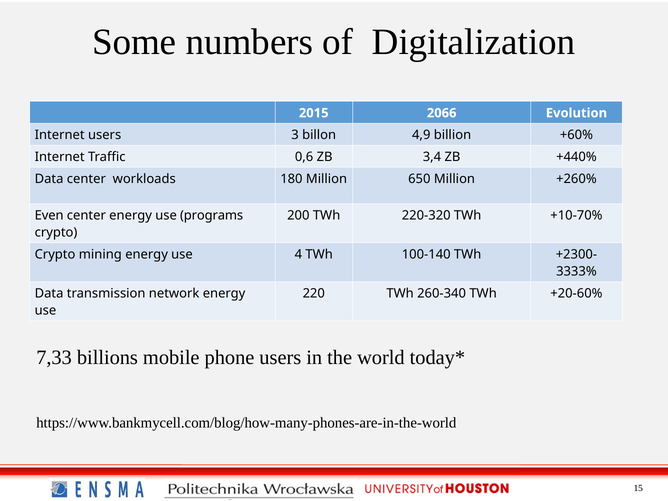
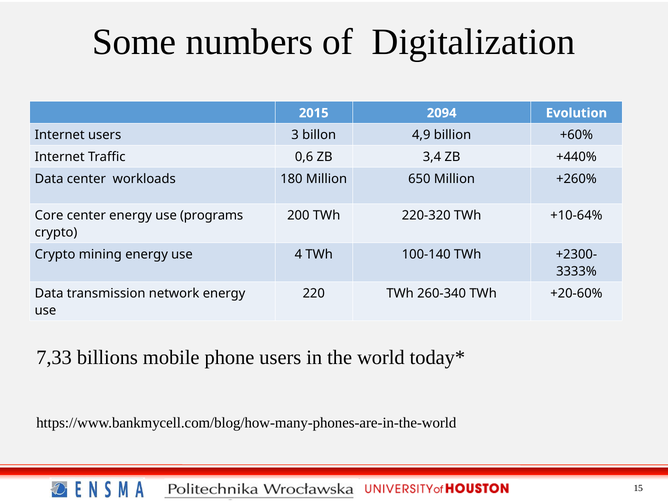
2066: 2066 -> 2094 (442, 113)
Even: Even -> Core (49, 215)
+10-70%: +10-70% -> +10-64% (576, 215)
